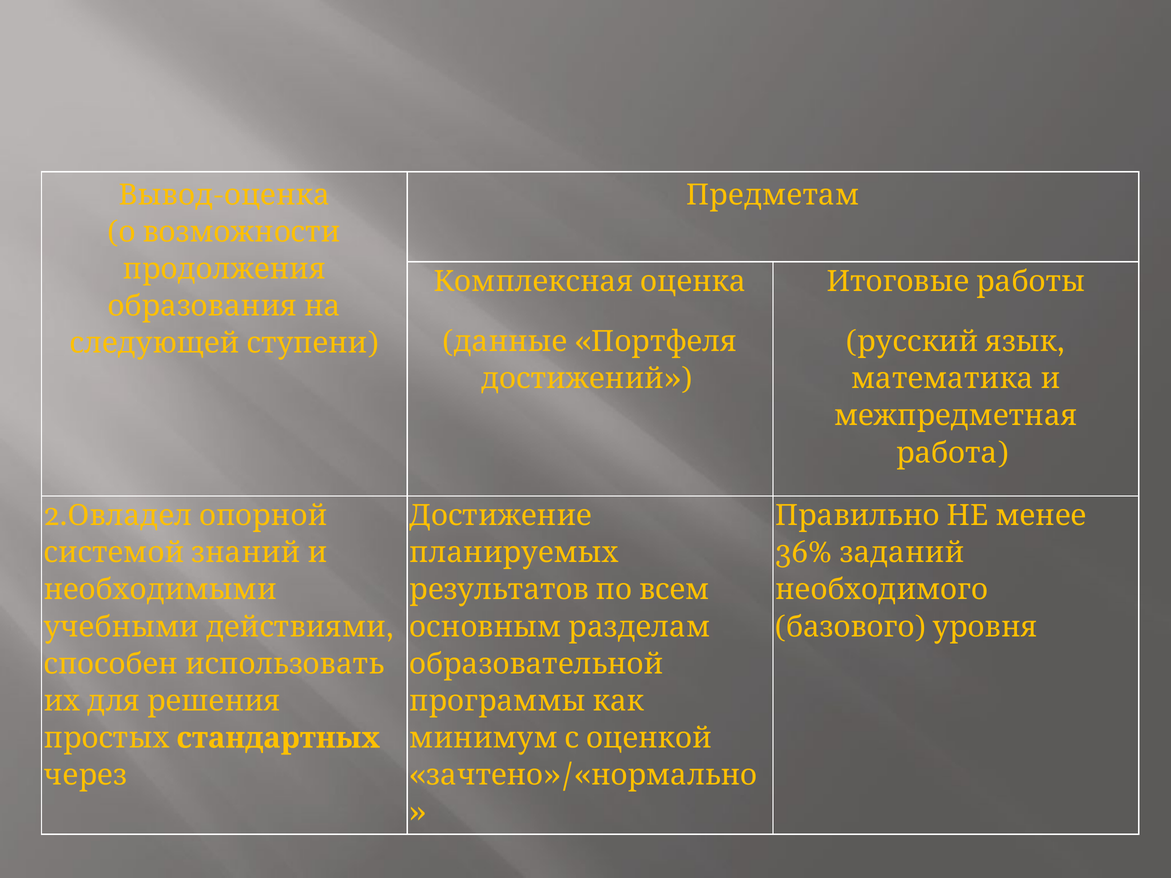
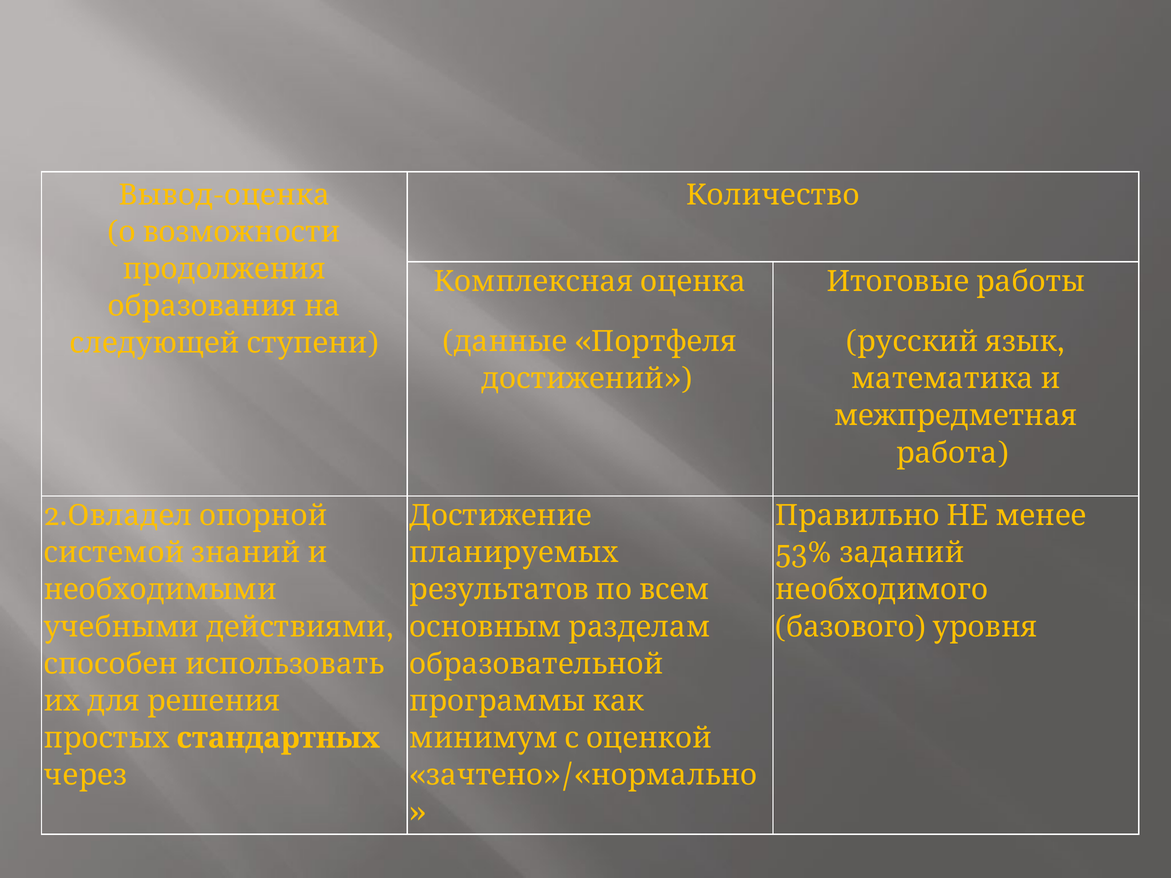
Предметам: Предметам -> Количество (773, 195)
36%: 36% -> 53% (804, 553)
